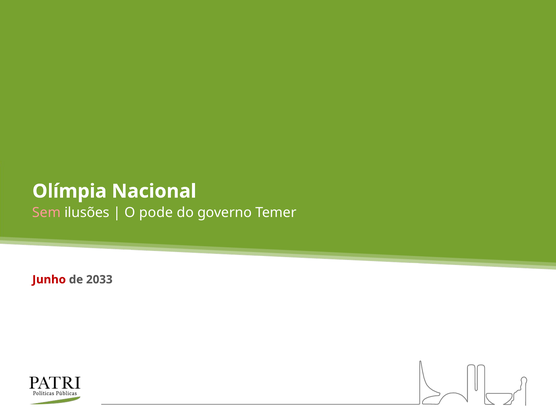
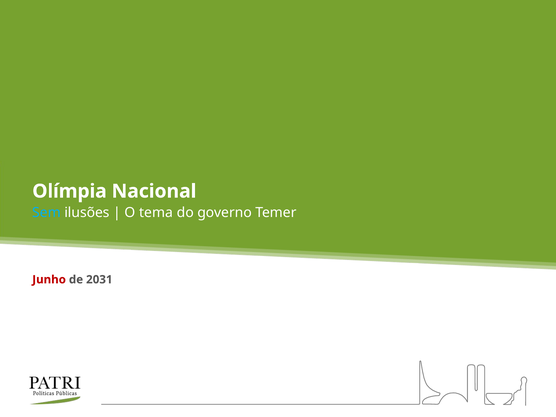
Sem colour: pink -> light blue (46, 213)
pode: pode -> tema (156, 213)
2033: 2033 -> 2031 (99, 280)
